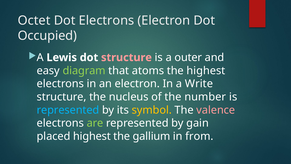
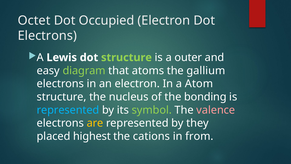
Dot Electrons: Electrons -> Occupied (107, 20)
Occupied: Occupied -> Electrons (47, 36)
structure colour: pink -> light green (126, 57)
the highest: highest -> gallium (206, 71)
Write: Write -> Atom (199, 84)
number: number -> bonding (205, 97)
symbol colour: yellow -> light green (152, 110)
are colour: light green -> yellow (95, 123)
gain: gain -> they (198, 123)
gallium: gallium -> cations (151, 136)
